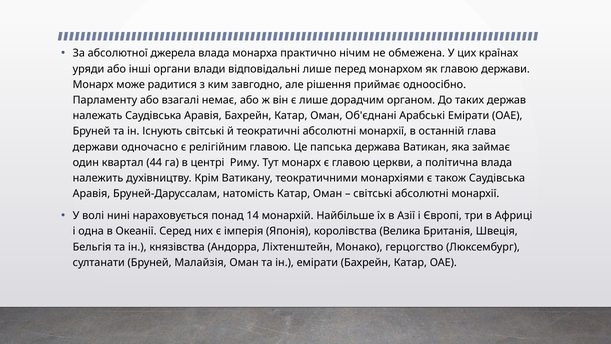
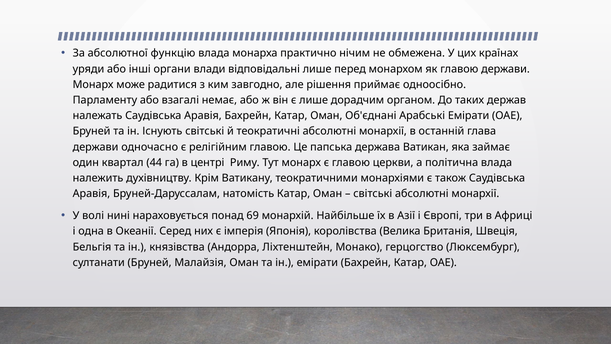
джерела: джерела -> функцію (173, 53)
14: 14 -> 69 (253, 216)
